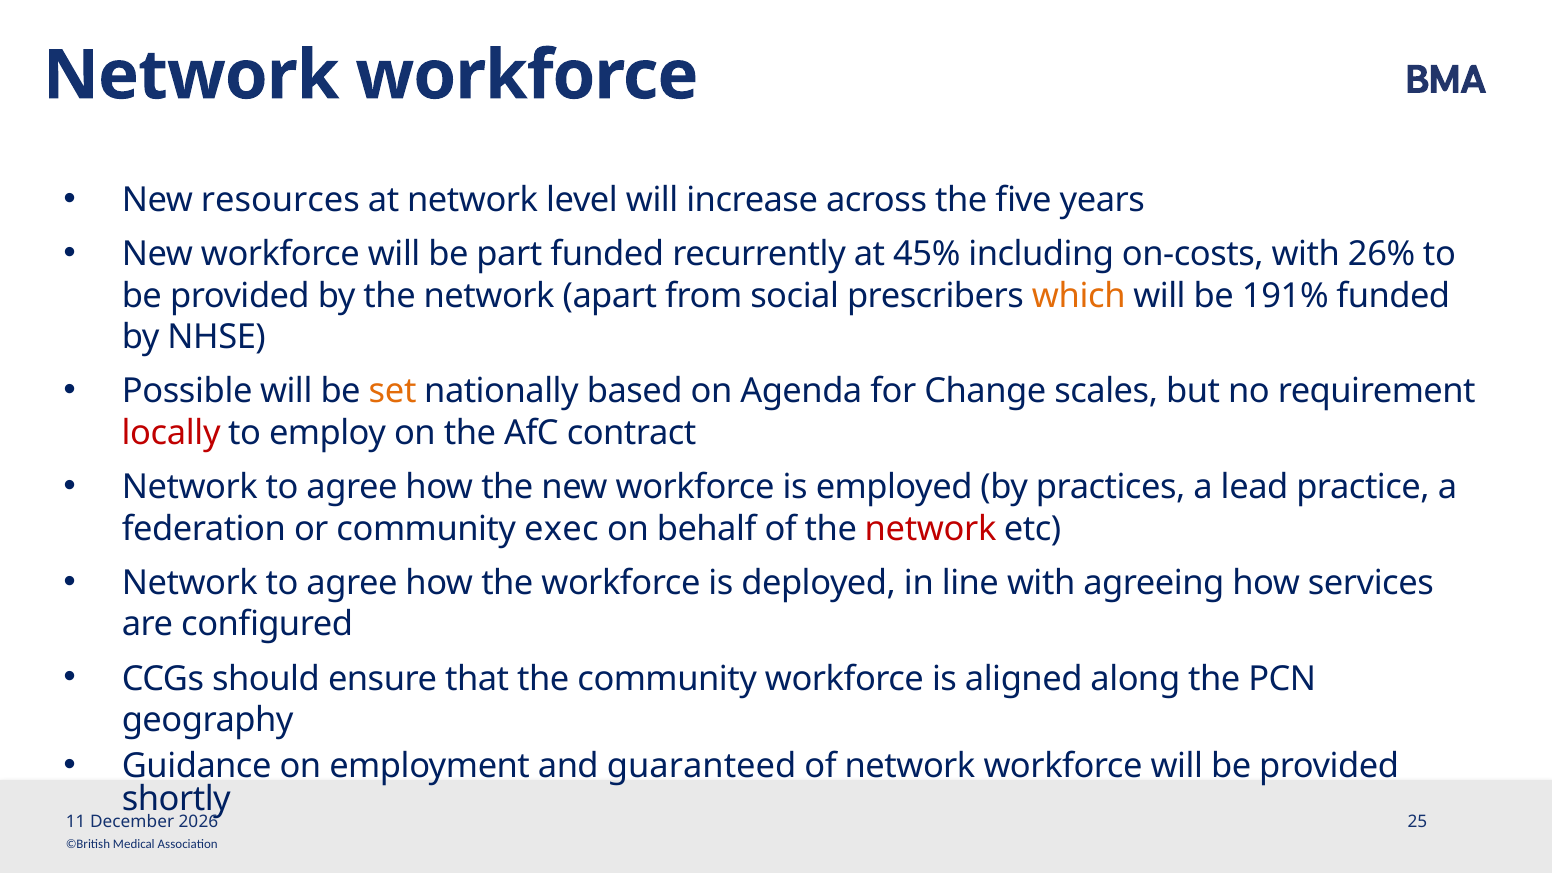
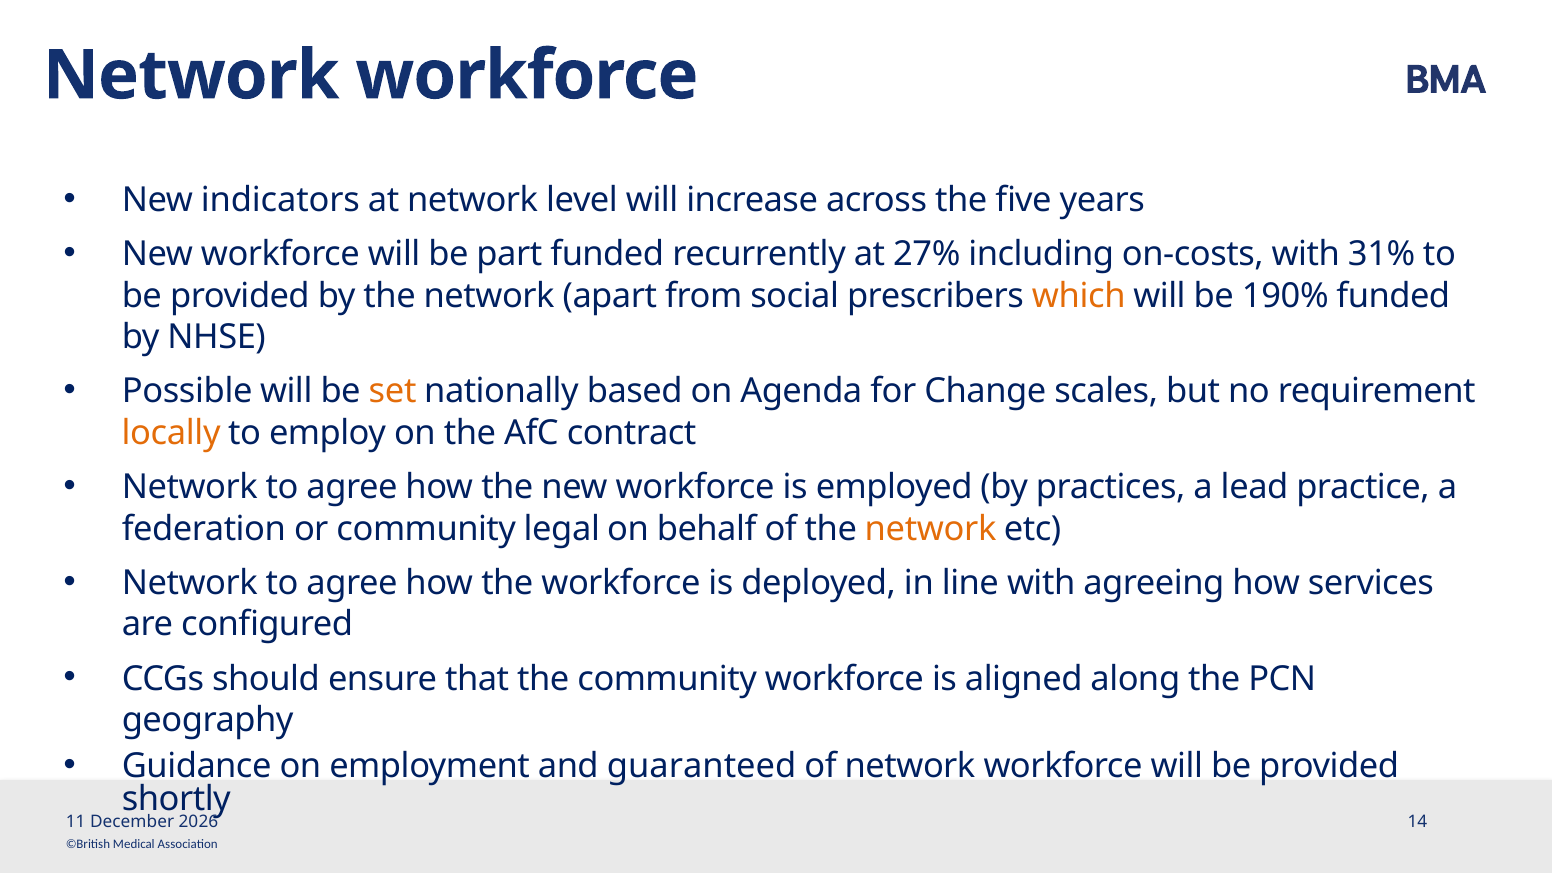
resources: resources -> indicators (280, 200)
45%: 45% -> 27% (927, 255)
26%: 26% -> 31% (1382, 255)
191%: 191% -> 190% (1285, 296)
locally colour: red -> orange (171, 433)
exec: exec -> legal (562, 529)
network colour: red -> orange (931, 529)
25: 25 -> 14 (1417, 822)
